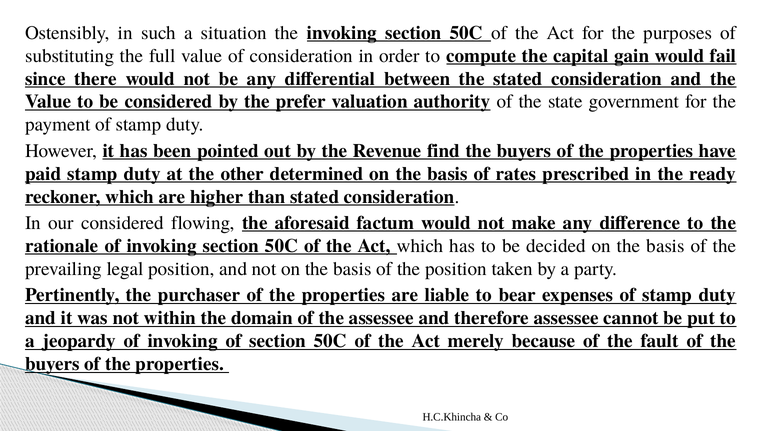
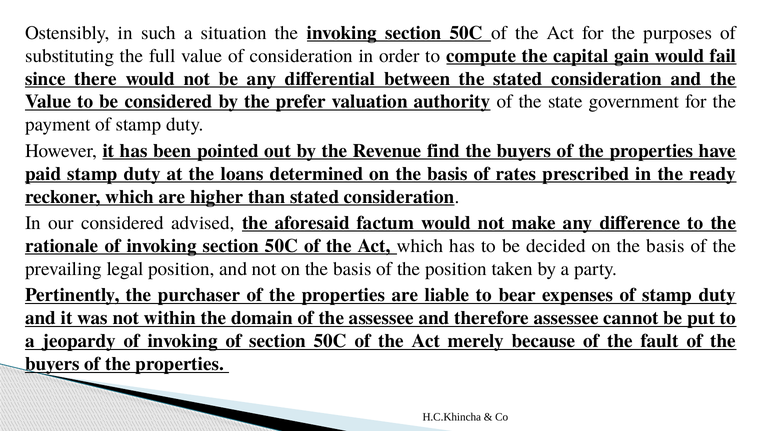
other: other -> loans (242, 174)
flowing: flowing -> advised (203, 223)
